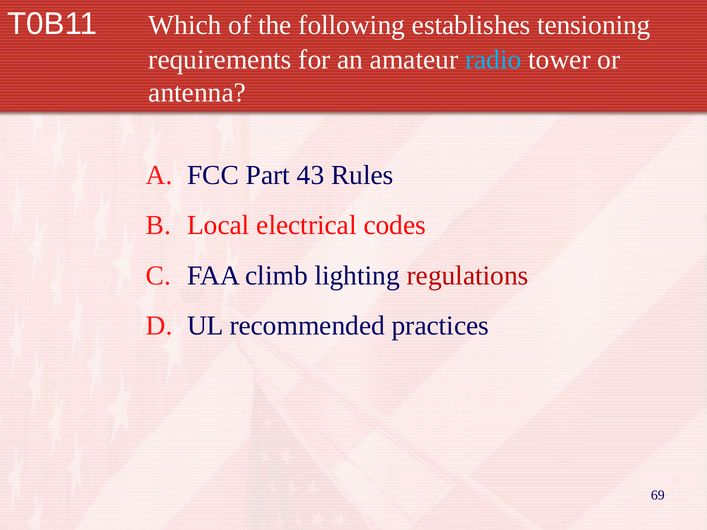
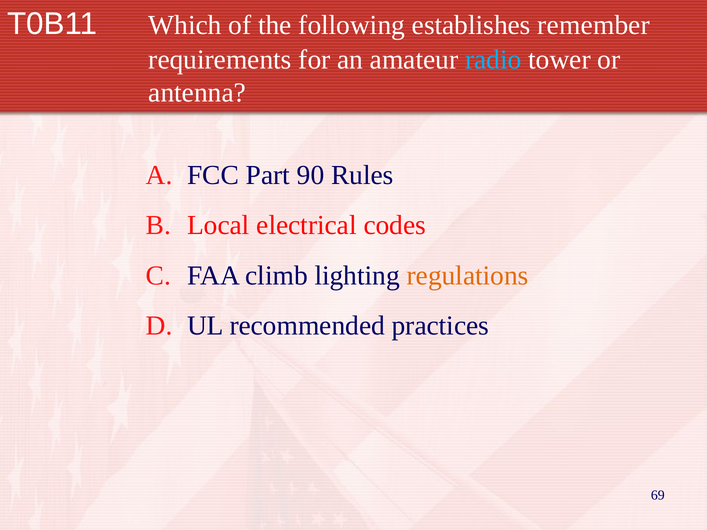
tensioning: tensioning -> remember (594, 25)
43: 43 -> 90 (311, 175)
regulations colour: red -> orange (468, 276)
